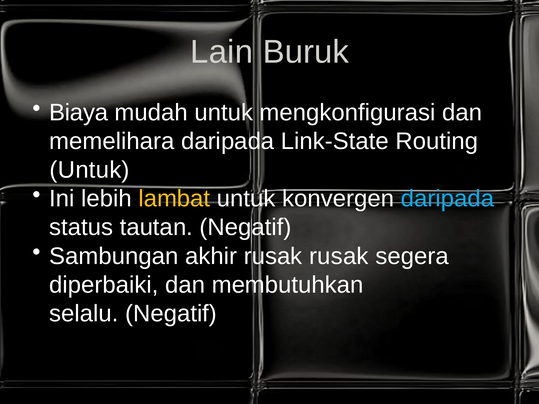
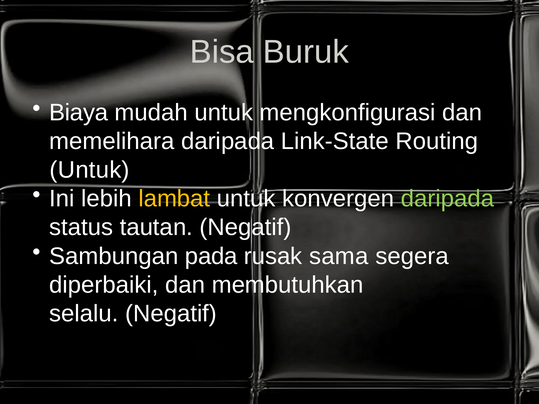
Lain: Lain -> Bisa (222, 52)
daripada colour: light blue -> light green (447, 199)
akhir: akhir -> pada (211, 256)
rusak rusak: rusak -> sama (339, 256)
